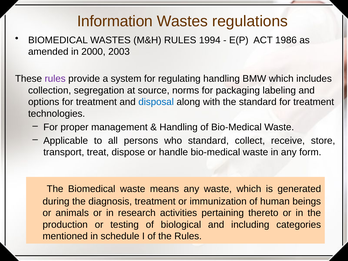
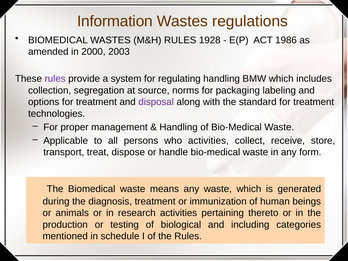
1994: 1994 -> 1928 (210, 40)
disposal colour: blue -> purple (156, 102)
who standard: standard -> activities (208, 141)
